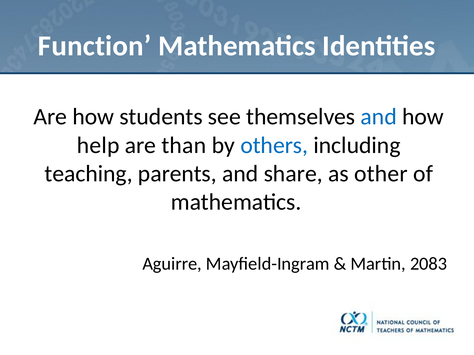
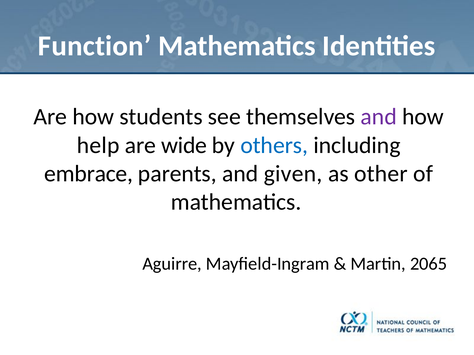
and colour: blue -> purple (379, 117)
than: than -> wide (184, 145)
teaching: teaching -> embrace (89, 174)
share: share -> given (293, 174)
2083: 2083 -> 2065 (429, 264)
